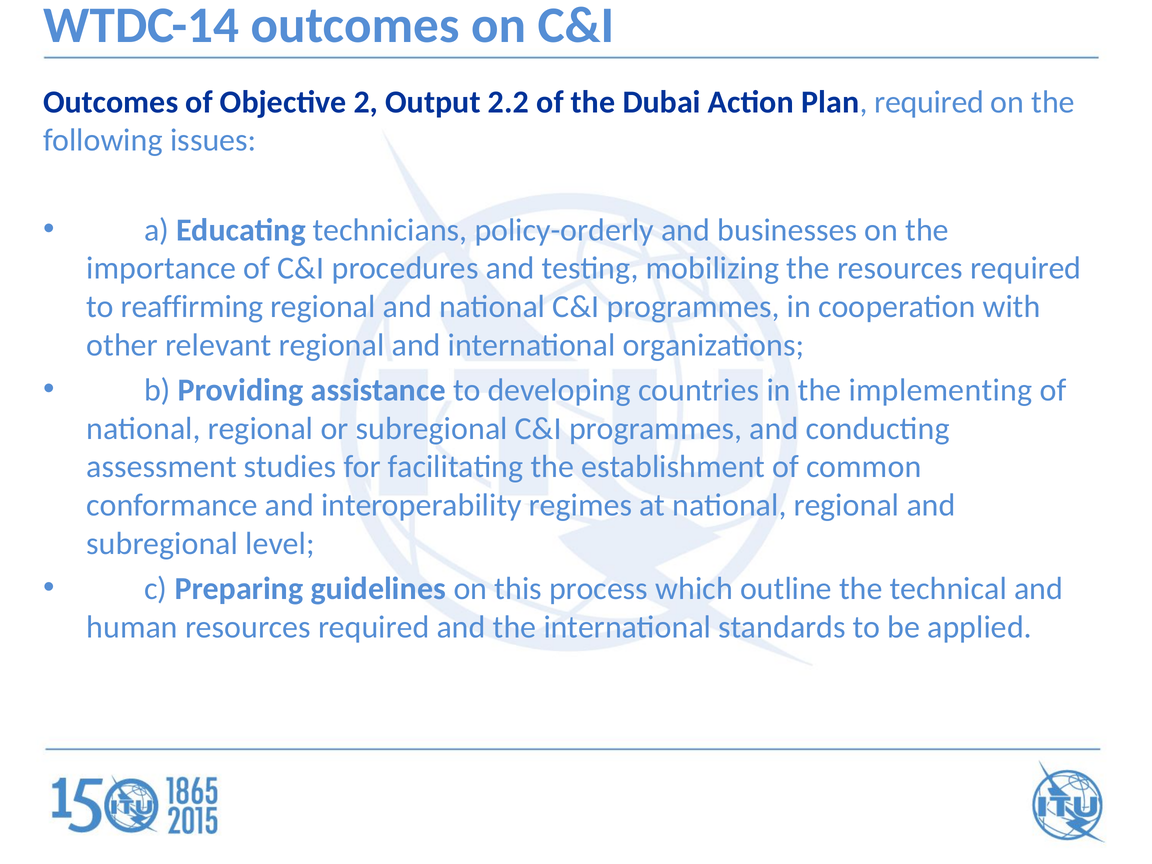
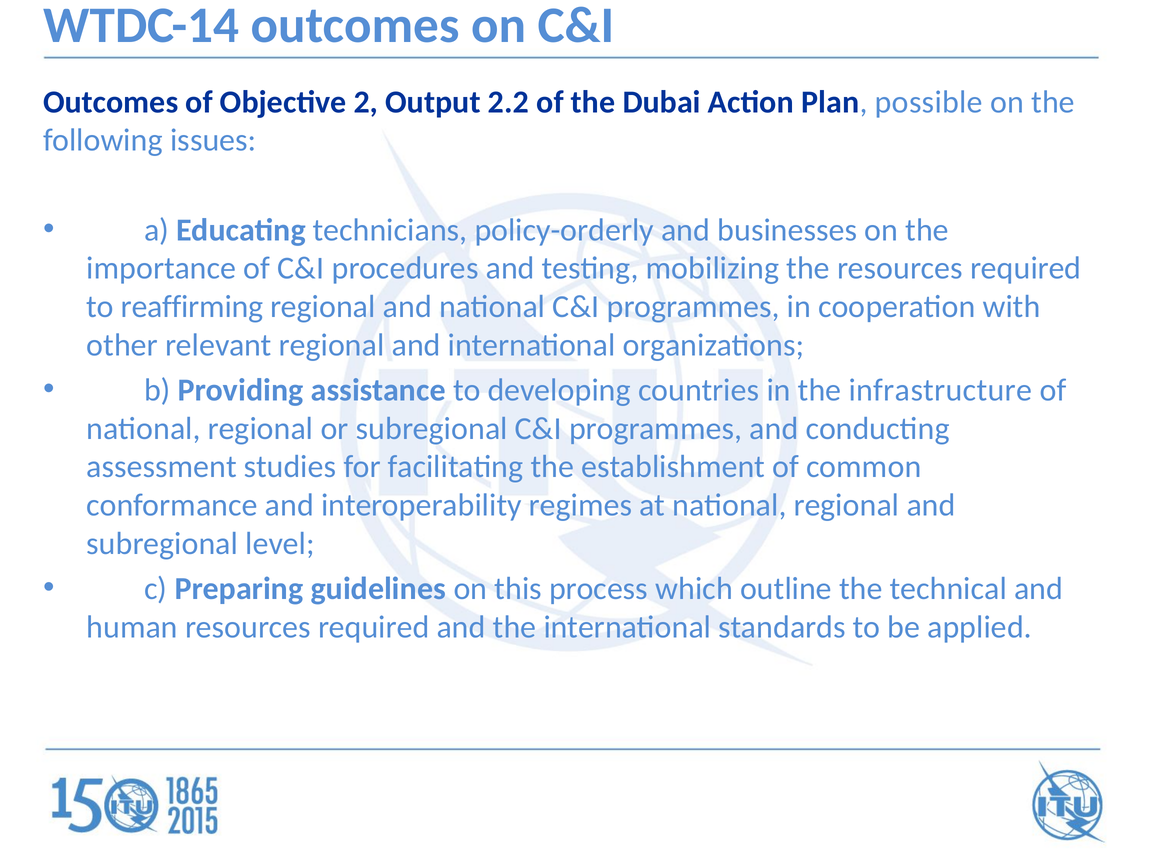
Plan required: required -> possible (929, 102)
implementing: implementing -> infrastructure (940, 390)
